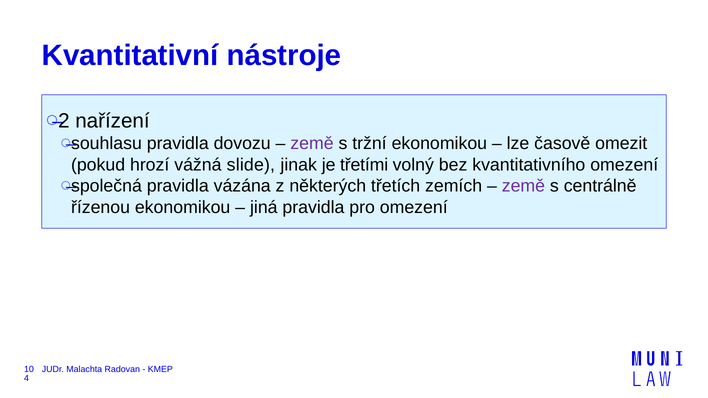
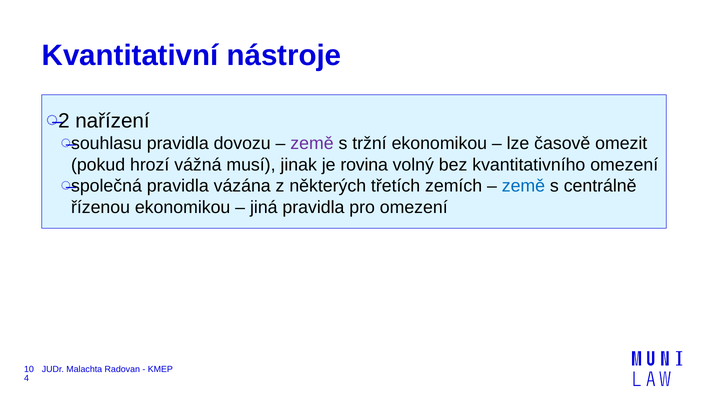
slide: slide -> musí (251, 165)
třetími: třetími -> rovina (364, 165)
země colour: purple -> blue (523, 186)
